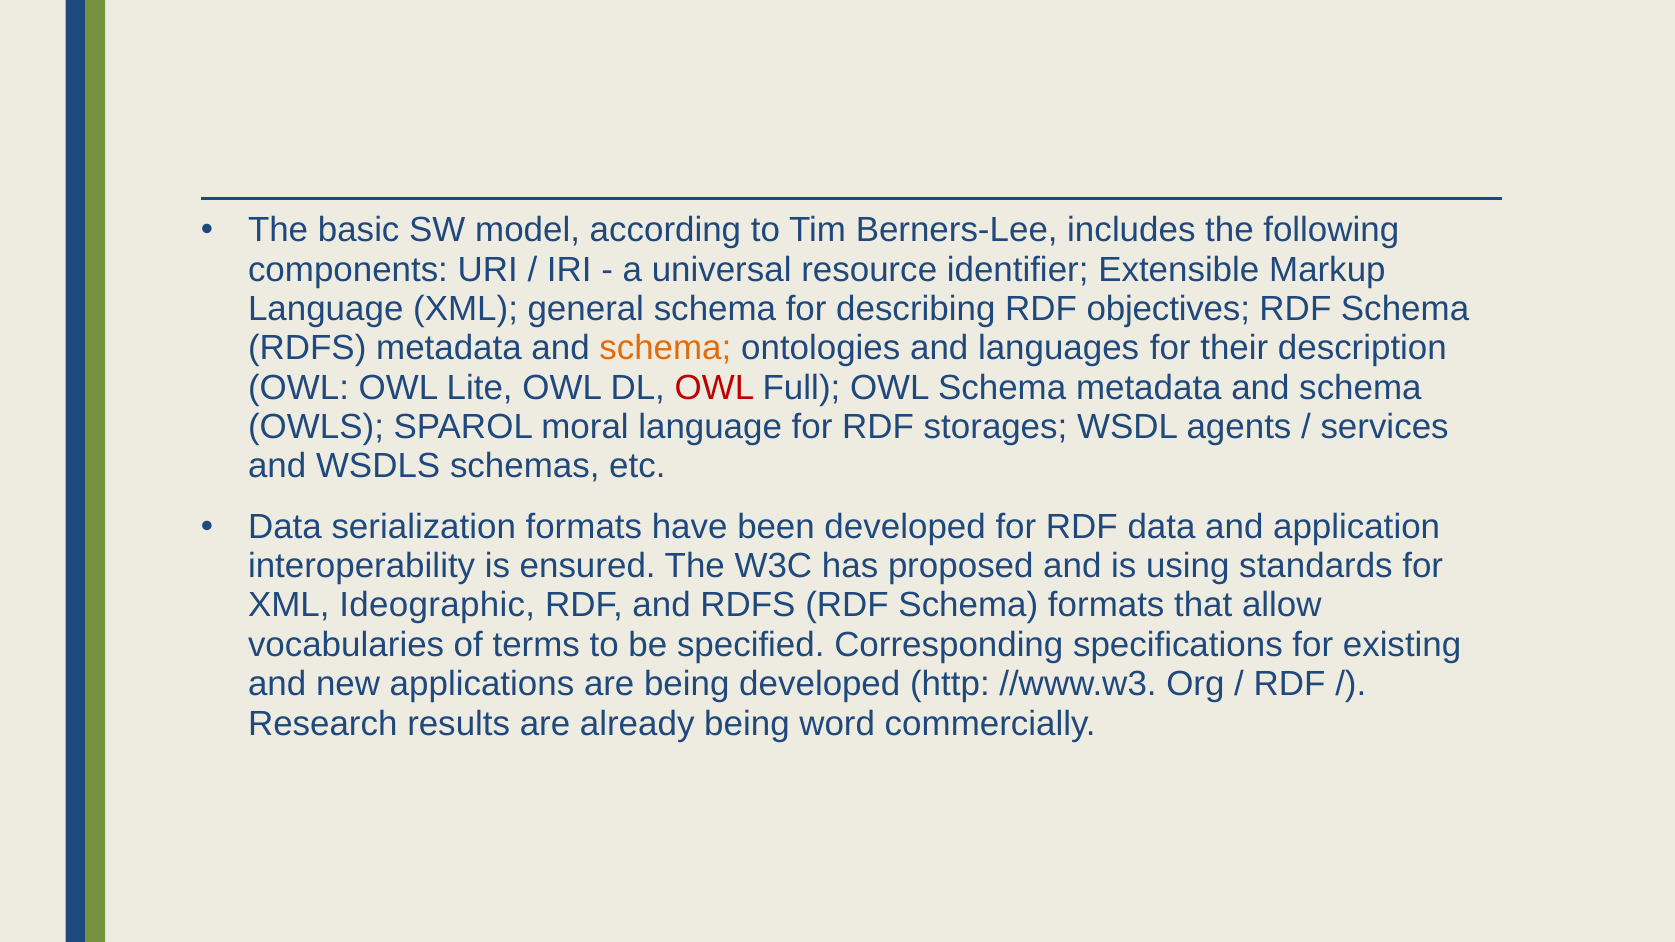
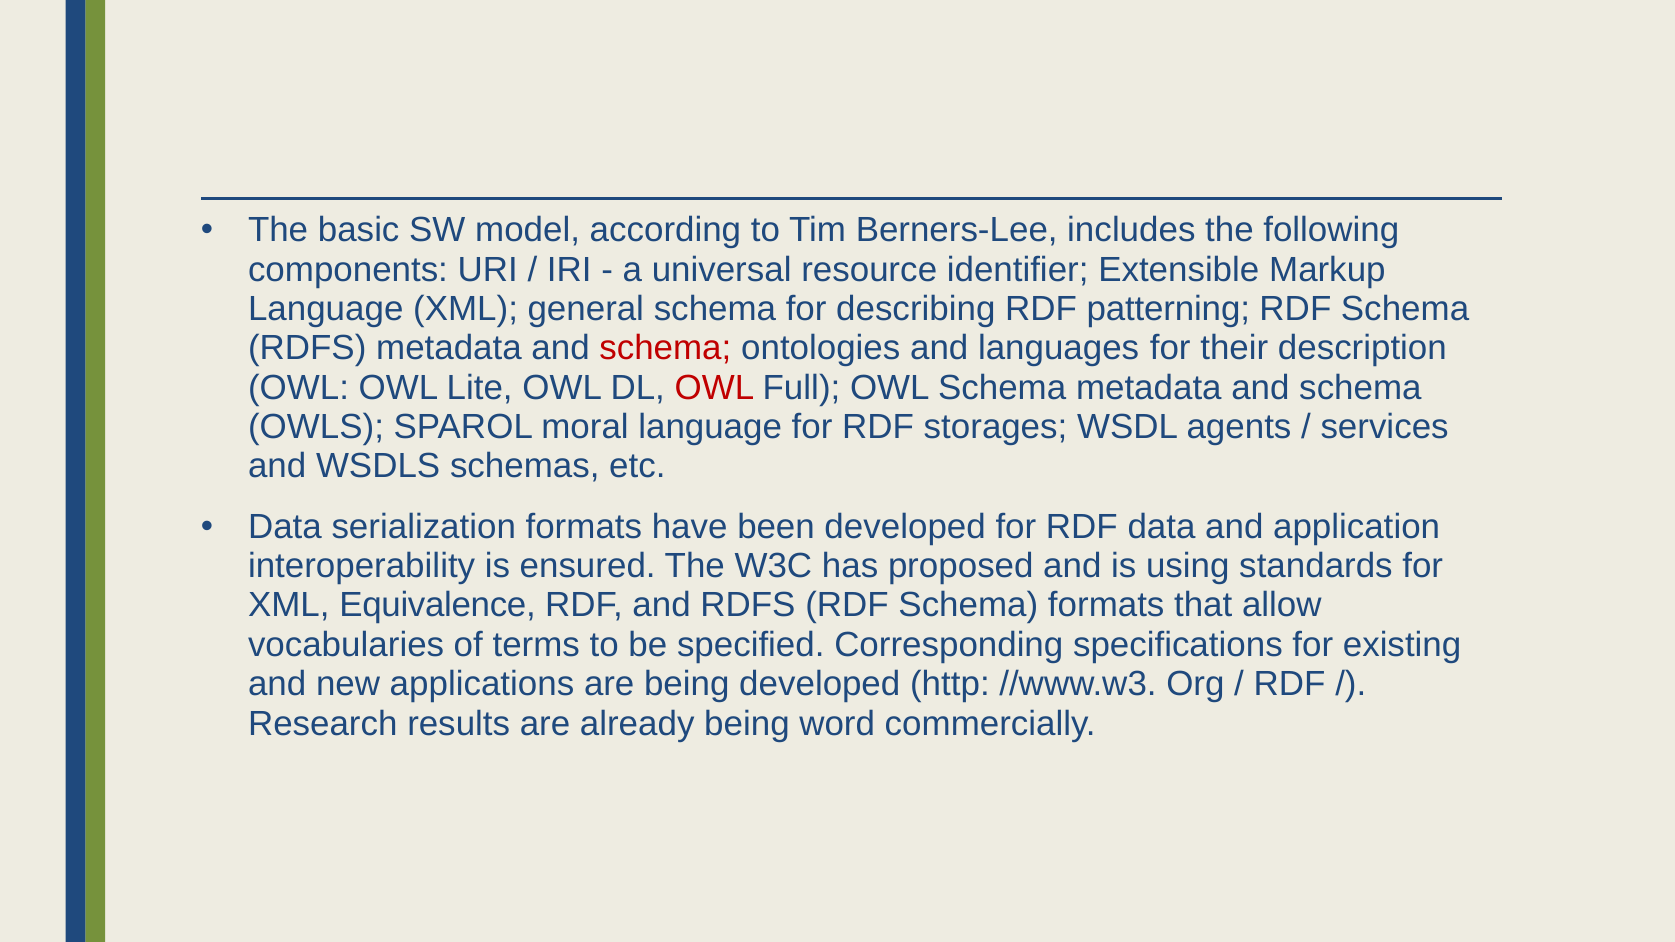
objectives: objectives -> patterning (1168, 309)
schema colour: orange -> red (665, 348)
Ideographic: Ideographic -> Equivalence (438, 606)
